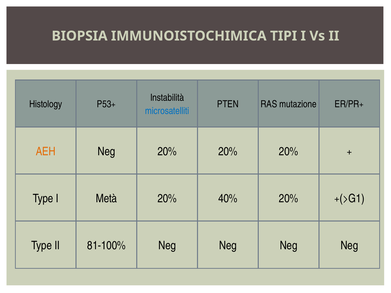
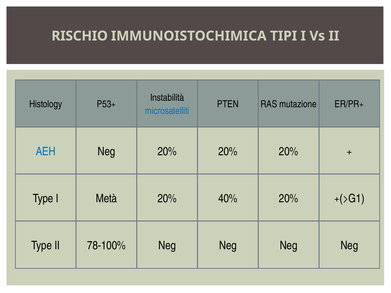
BIOPSIA: BIOPSIA -> RISCHIO (80, 36)
AEH colour: orange -> blue (46, 152)
81-100%: 81-100% -> 78-100% (106, 246)
